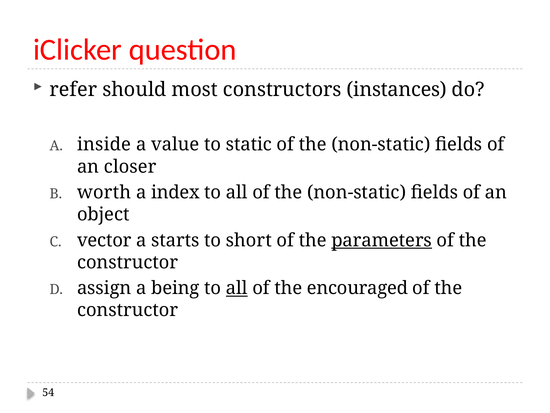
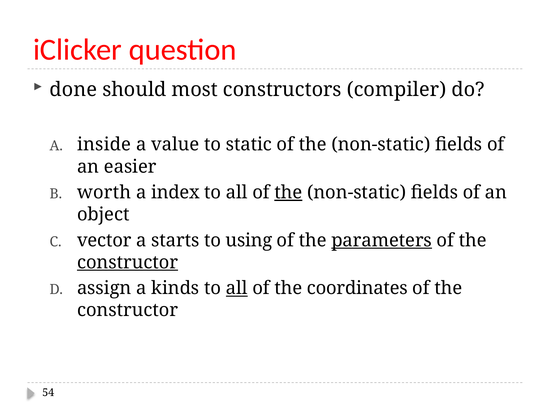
refer: refer -> done (73, 89)
instances: instances -> compiler (396, 89)
closer: closer -> easier (130, 166)
the underline: none -> present (288, 192)
short: short -> using (249, 240)
constructor underline: none -> present (128, 262)
being: being -> kinds (175, 288)
encouraged: encouraged -> coordinates (357, 288)
